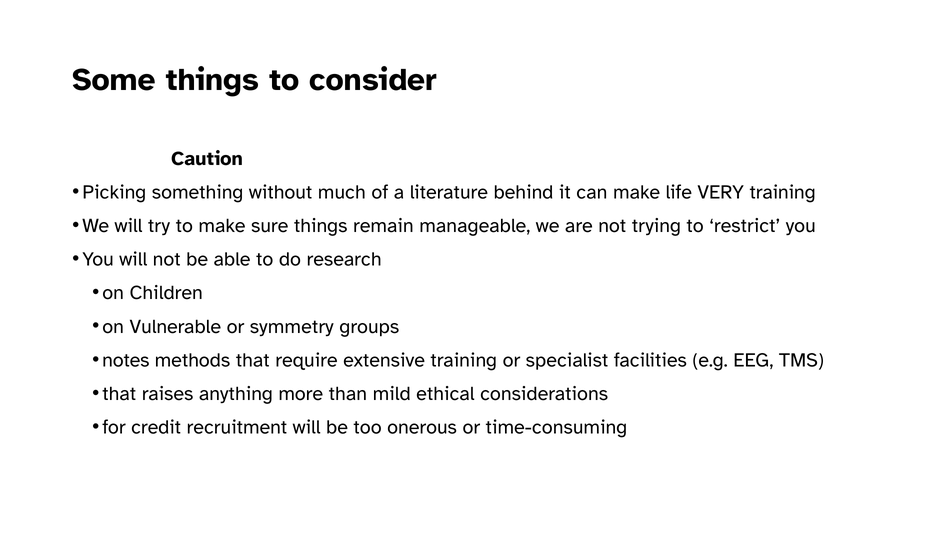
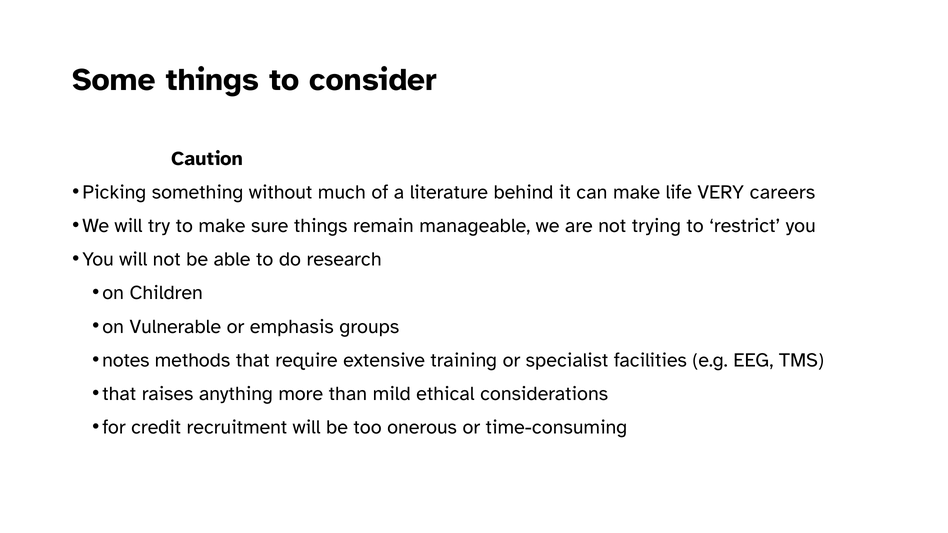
VERY training: training -> careers (782, 192)
symmetry: symmetry -> emphasis (292, 327)
